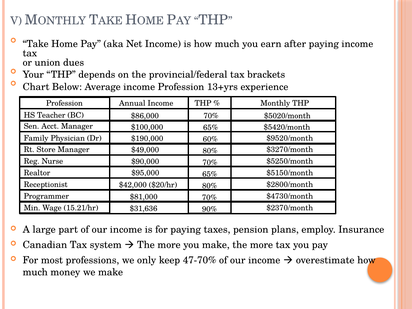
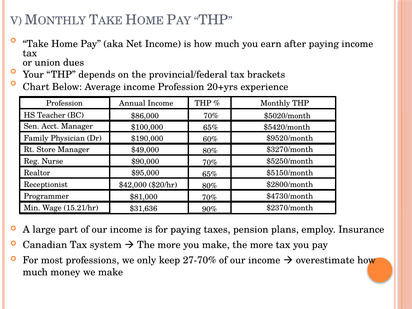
13+yrs: 13+yrs -> 20+yrs (222, 87)
47-70%: 47-70% -> 27-70% (200, 260)
